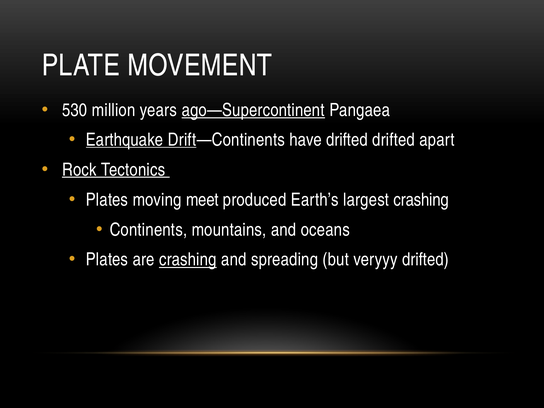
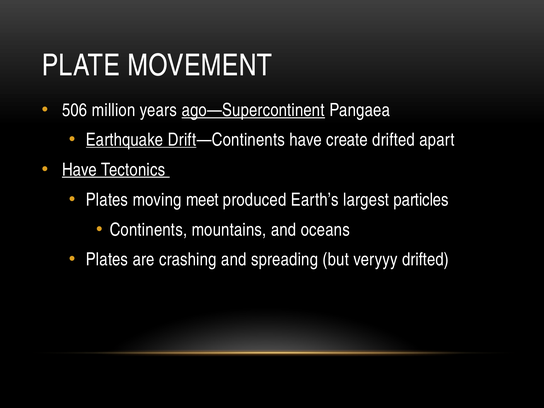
530: 530 -> 506 (75, 110)
have drifted: drifted -> create (347, 140)
Rock: Rock -> Have (79, 170)
largest crashing: crashing -> particles (421, 200)
crashing underline: present -> none (188, 260)
